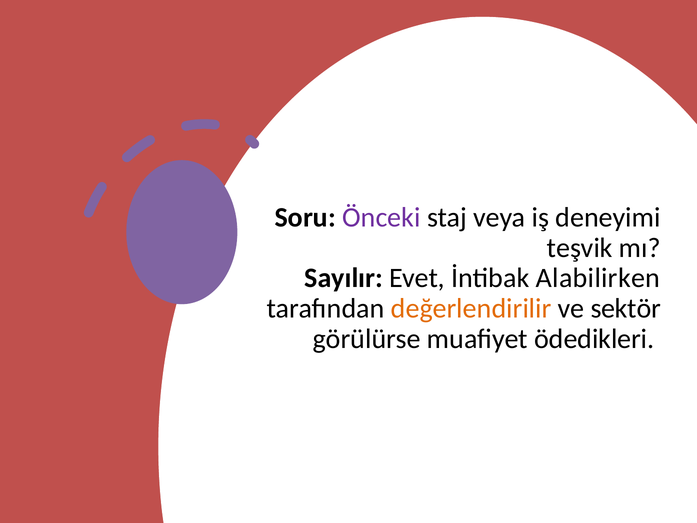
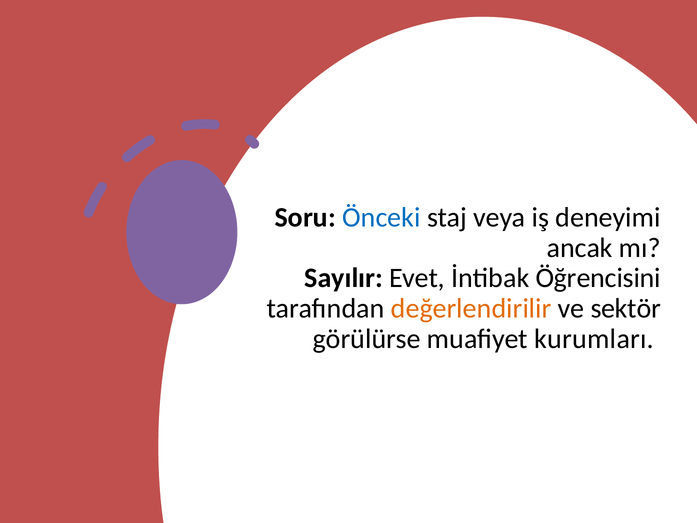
Önceki colour: purple -> blue (381, 217)
teşvik: teşvik -> ancak (580, 248)
Alabilirken: Alabilirken -> Öğrencisini (598, 278)
ödedikleri: ödedikleri -> kurumları (594, 339)
